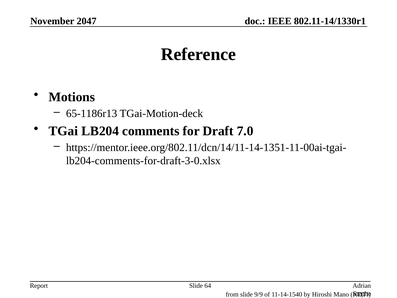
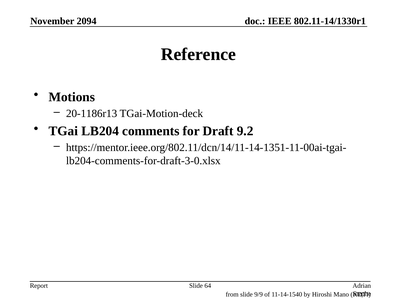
2047: 2047 -> 2094 (87, 21)
65-1186r13: 65-1186r13 -> 20-1186r13 (92, 113)
7.0: 7.0 -> 9.2 (245, 131)
